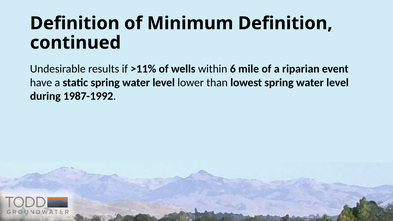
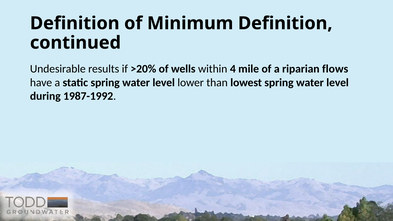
>11%: >11% -> >20% (143, 69)
6: 6 -> 4 (233, 69)
event: event -> flows (335, 69)
